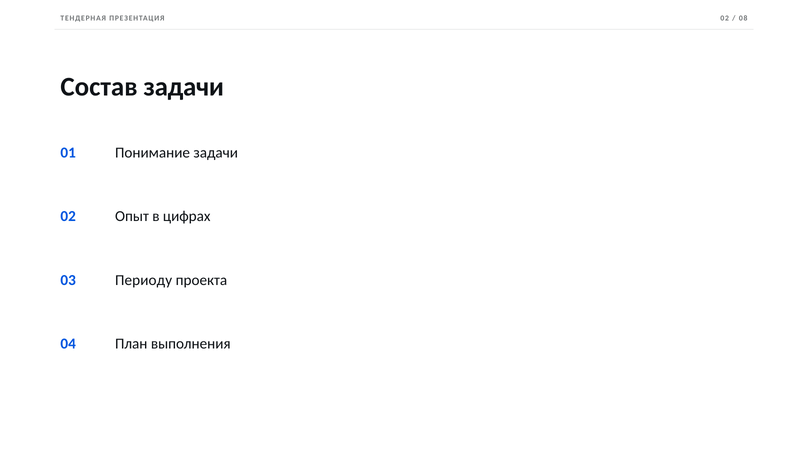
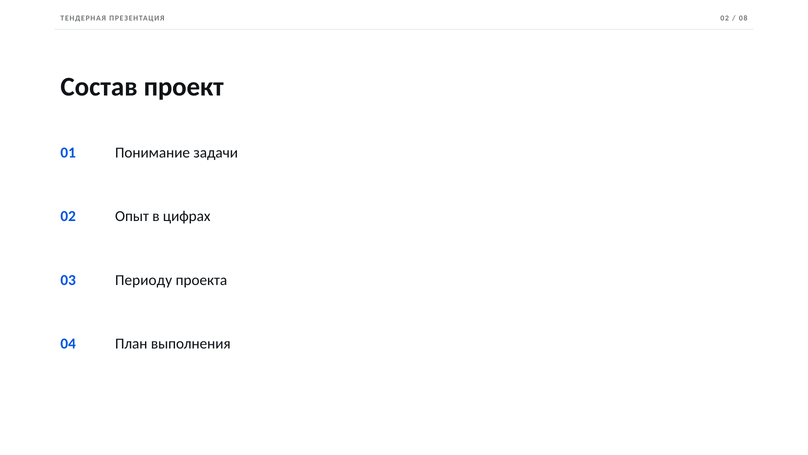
Состав задачи: задачи -> проект (184, 87)
